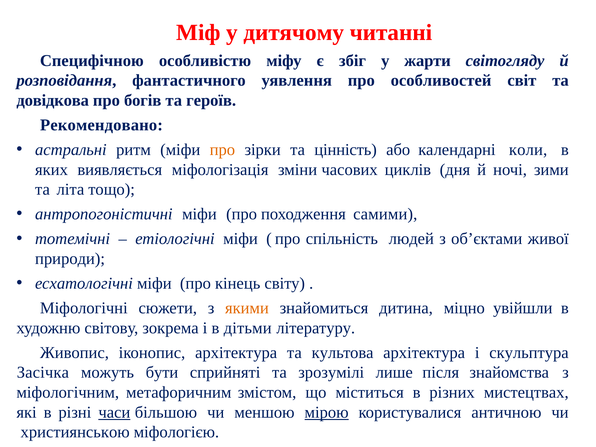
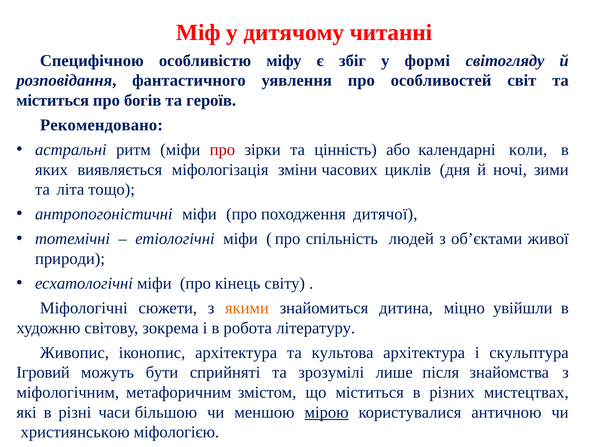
жарти: жарти -> формі (427, 61)
довідкова: довідкова -> міститься (53, 100)
про colour: orange -> red (222, 150)
самими: самими -> дитячої (385, 214)
дітьми: дітьми -> робота (248, 328)
Засічка: Засічка -> Ігровий (43, 373)
часи underline: present -> none (114, 412)
